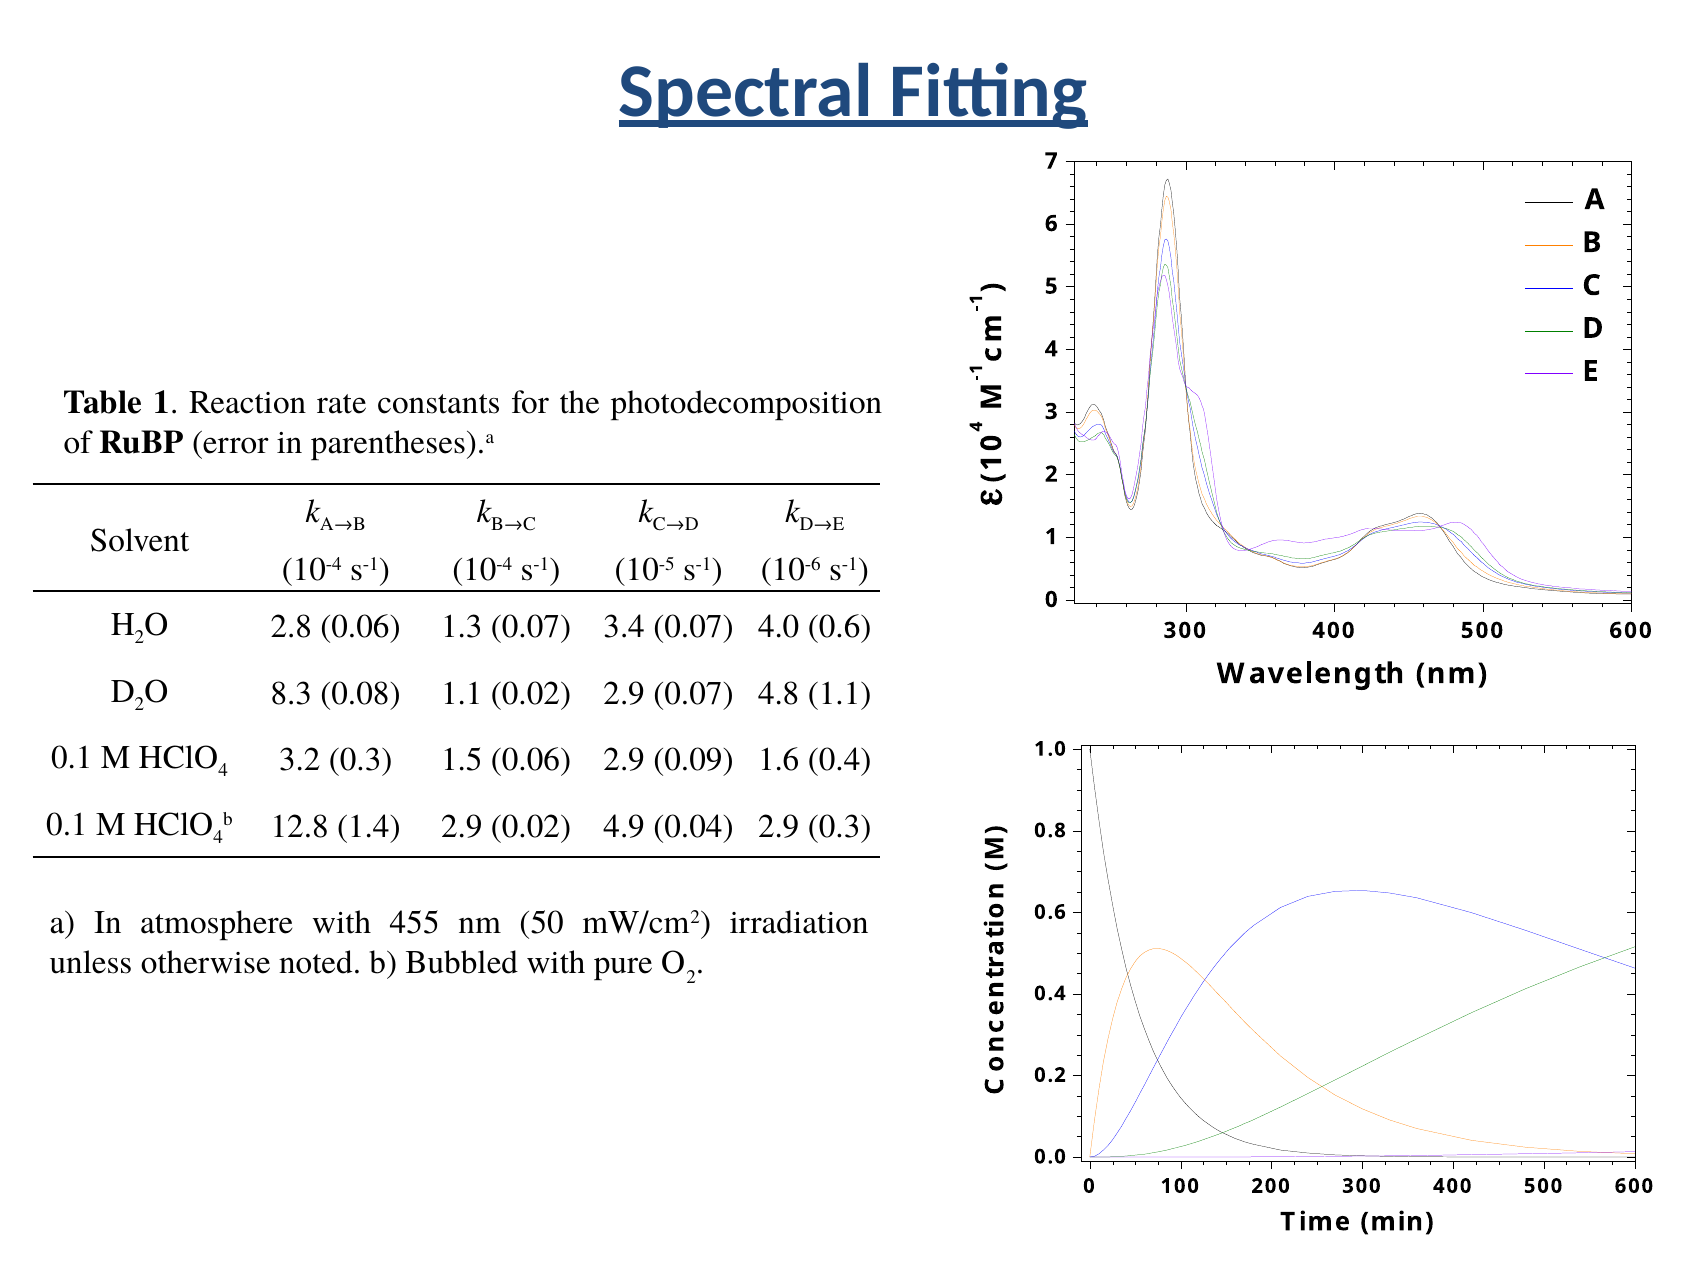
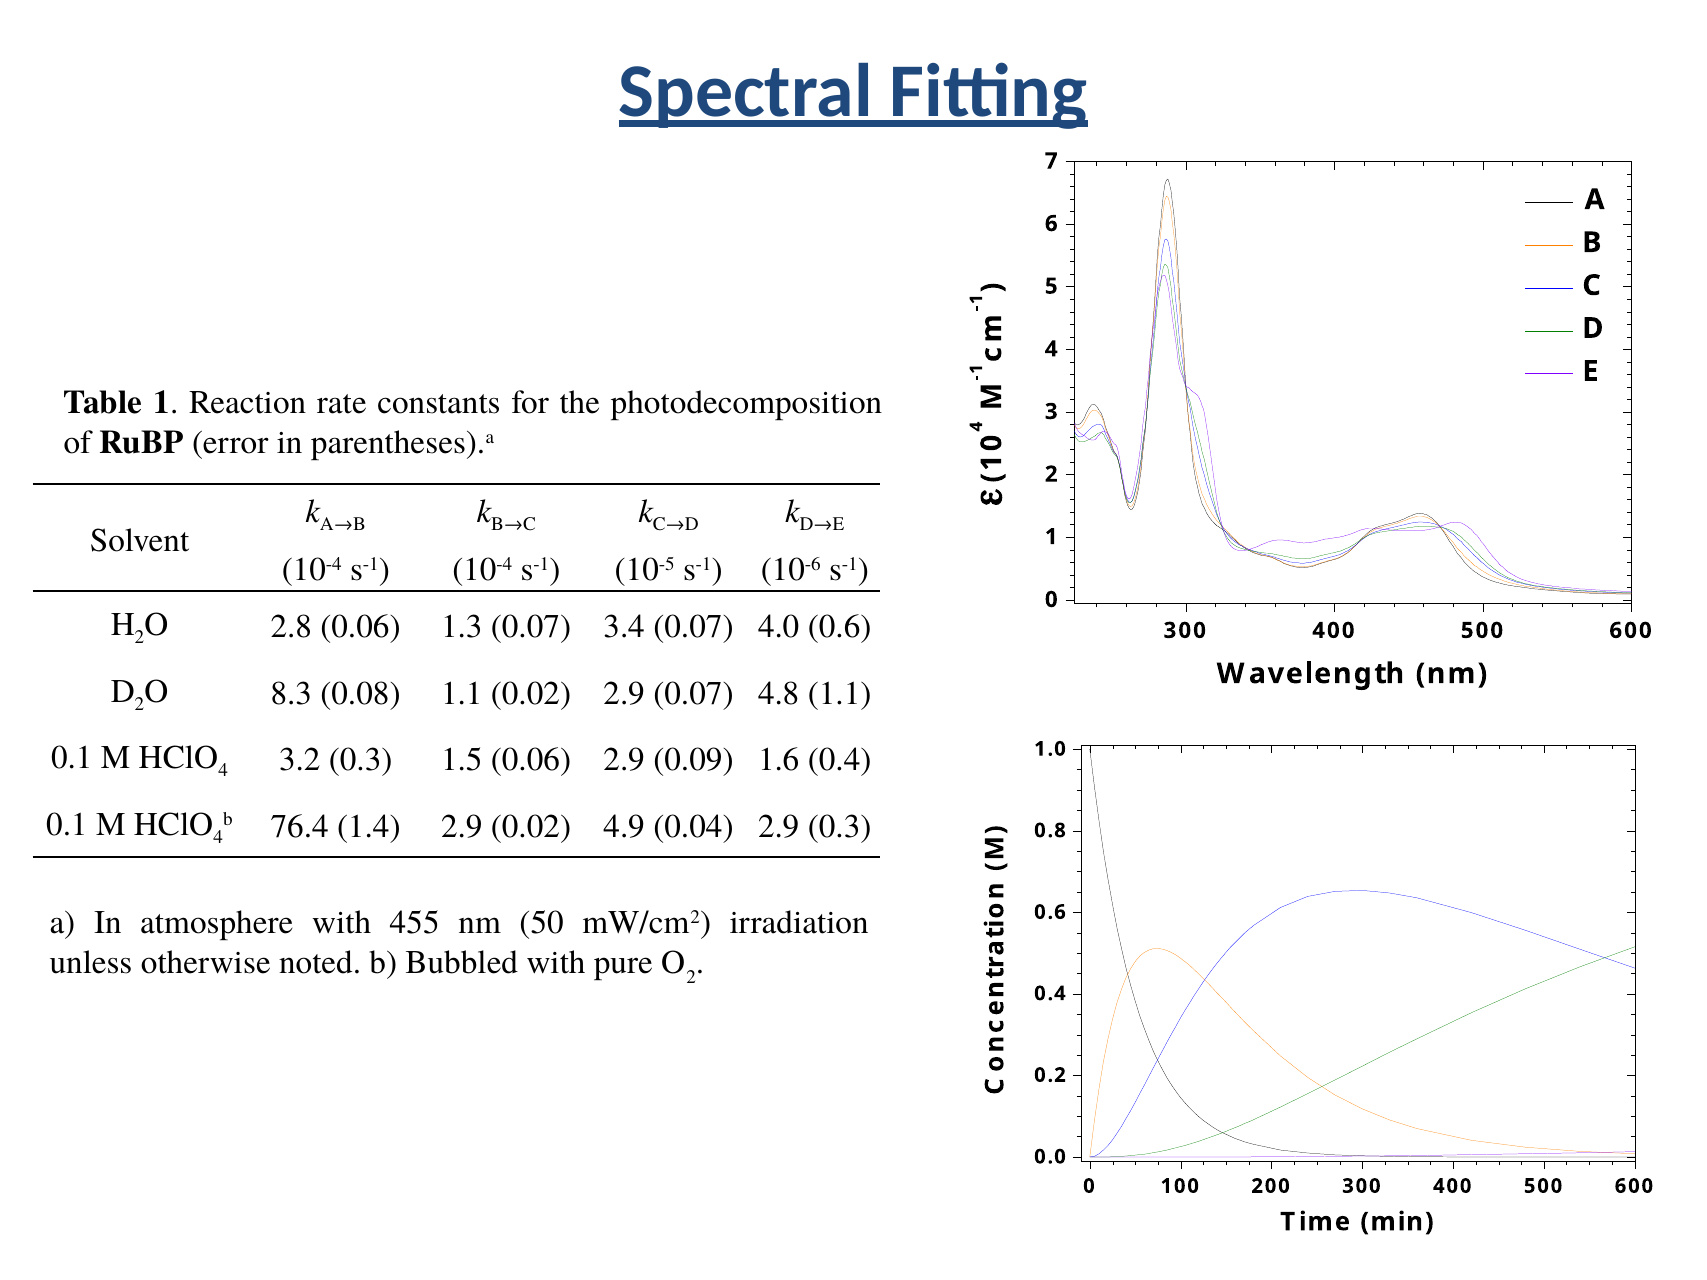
12.8: 12.8 -> 76.4 (300, 826)
